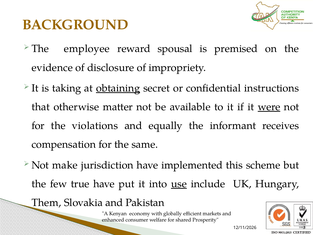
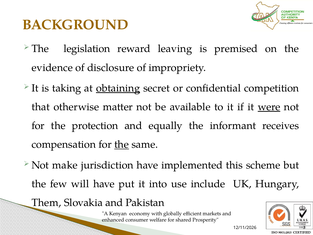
employee: employee -> legislation (87, 49)
spousal: spousal -> leaving (175, 49)
instructions: instructions -> competition (272, 88)
violations: violations -> protection (95, 126)
the underline: none -> present (122, 144)
true: true -> will (80, 184)
use underline: present -> none (179, 184)
